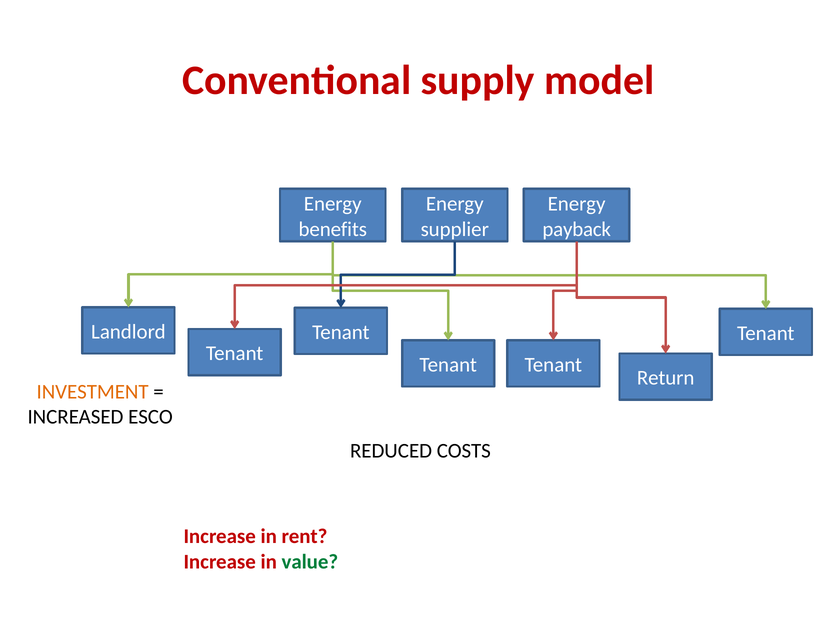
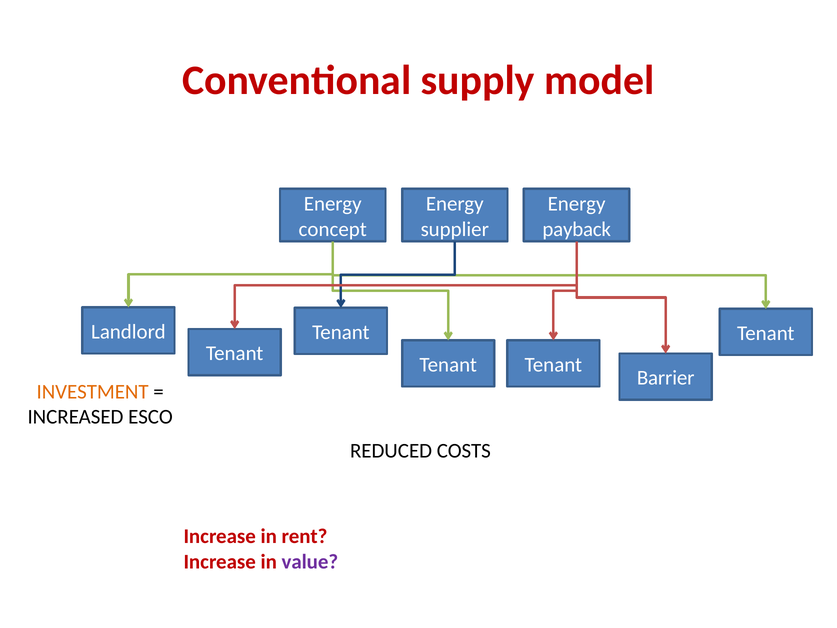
benefits: benefits -> concept (333, 229)
Return: Return -> Barrier (666, 378)
value colour: green -> purple (310, 561)
